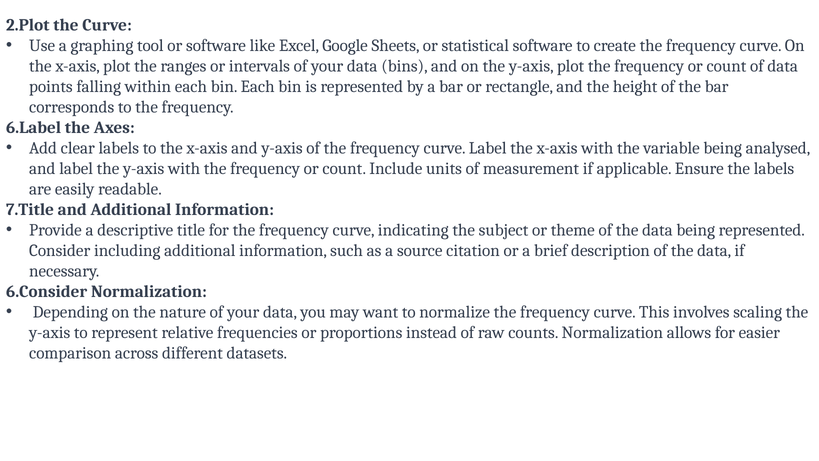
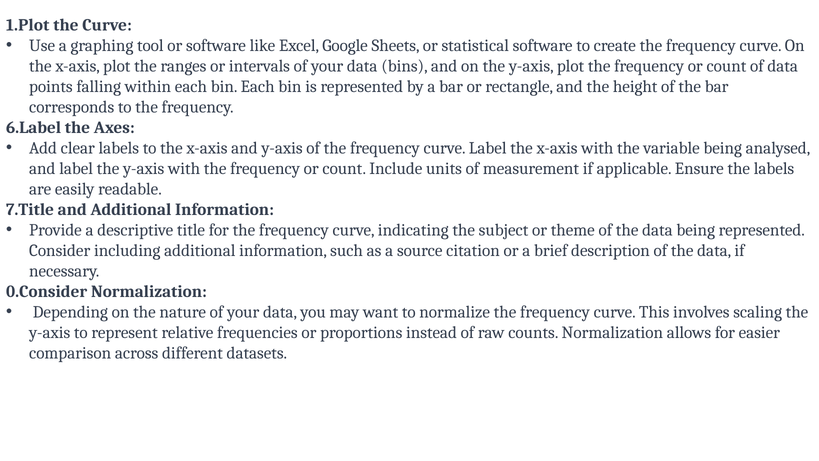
2.Plot: 2.Plot -> 1.Plot (28, 25)
6.Consider: 6.Consider -> 0.Consider (47, 291)
